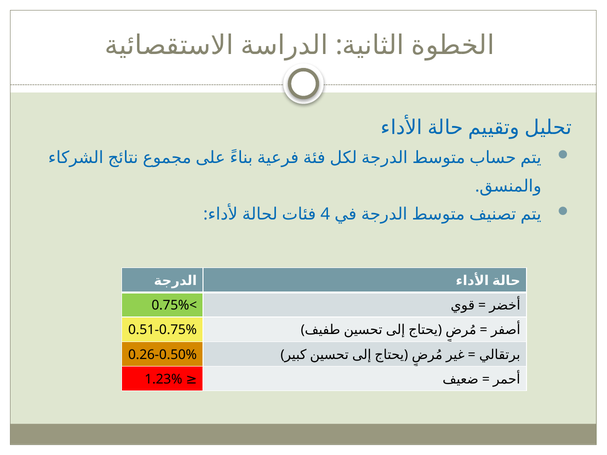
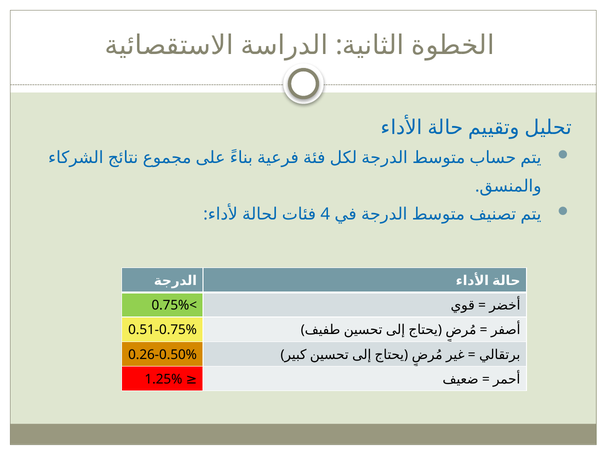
1.23%: 1.23% -> 1.25% (163, 379)
